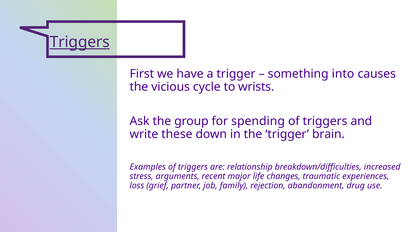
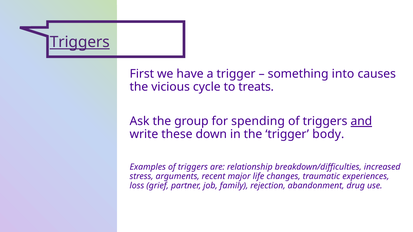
wrists: wrists -> treats (256, 87)
and underline: none -> present (361, 122)
brain: brain -> body (328, 134)
